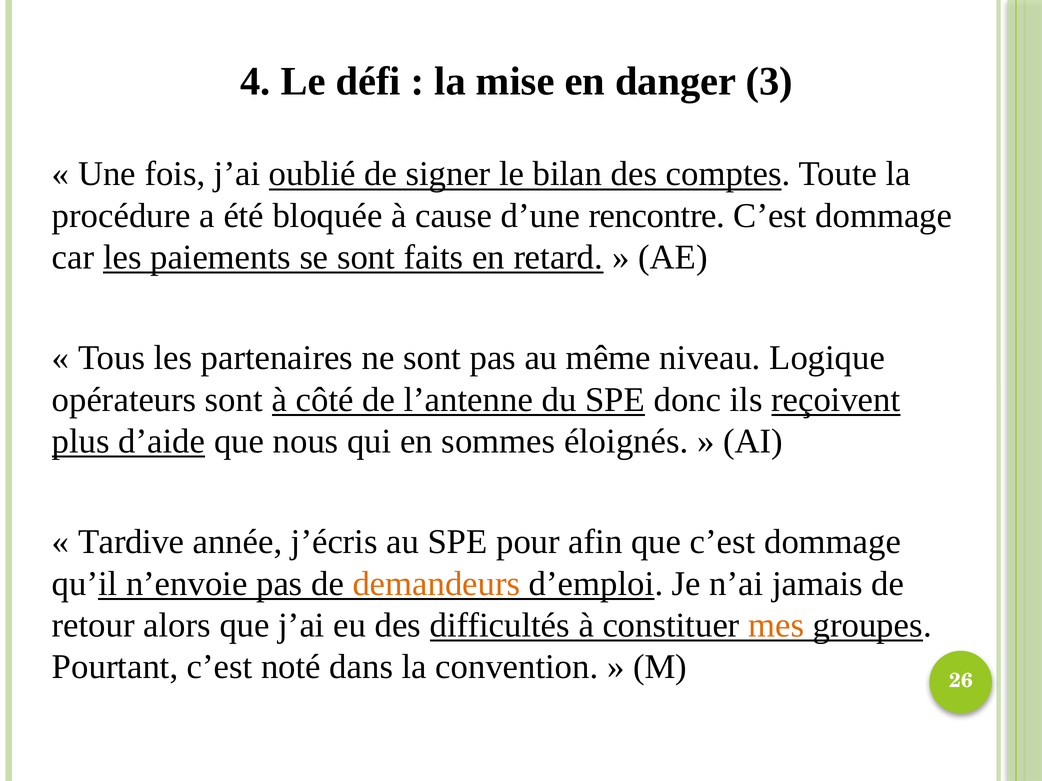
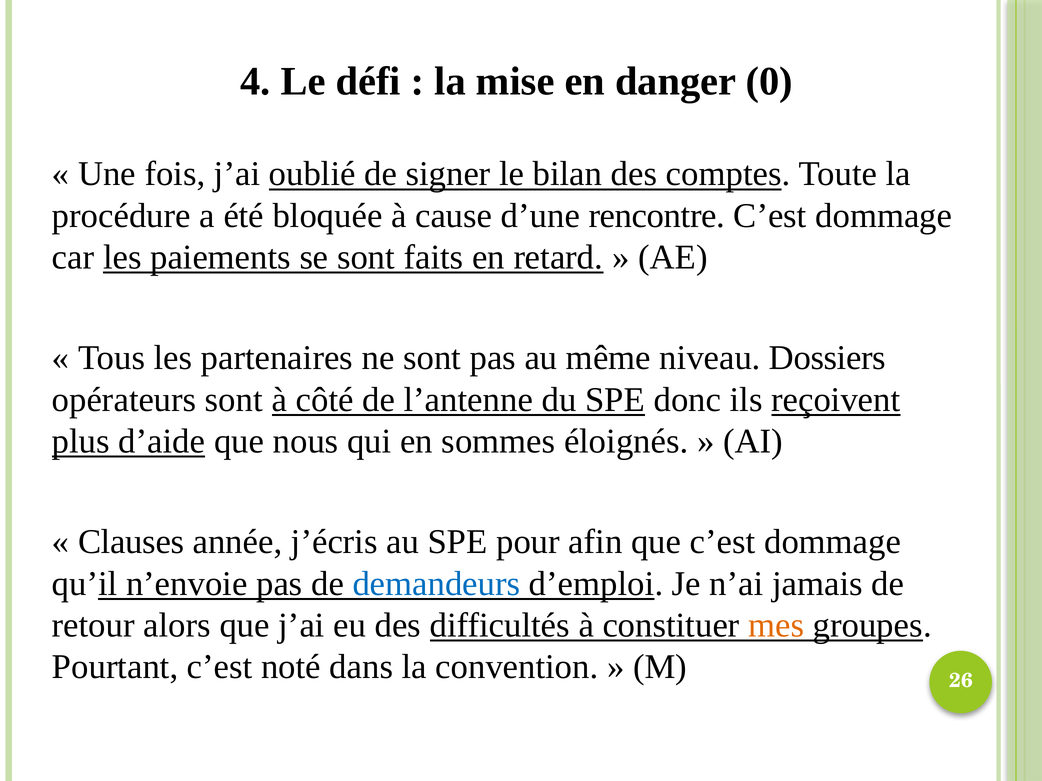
3: 3 -> 0 (769, 81)
Logique: Logique -> Dossiers (827, 358)
Tardive: Tardive -> Clauses (131, 542)
demandeurs colour: orange -> blue (436, 584)
